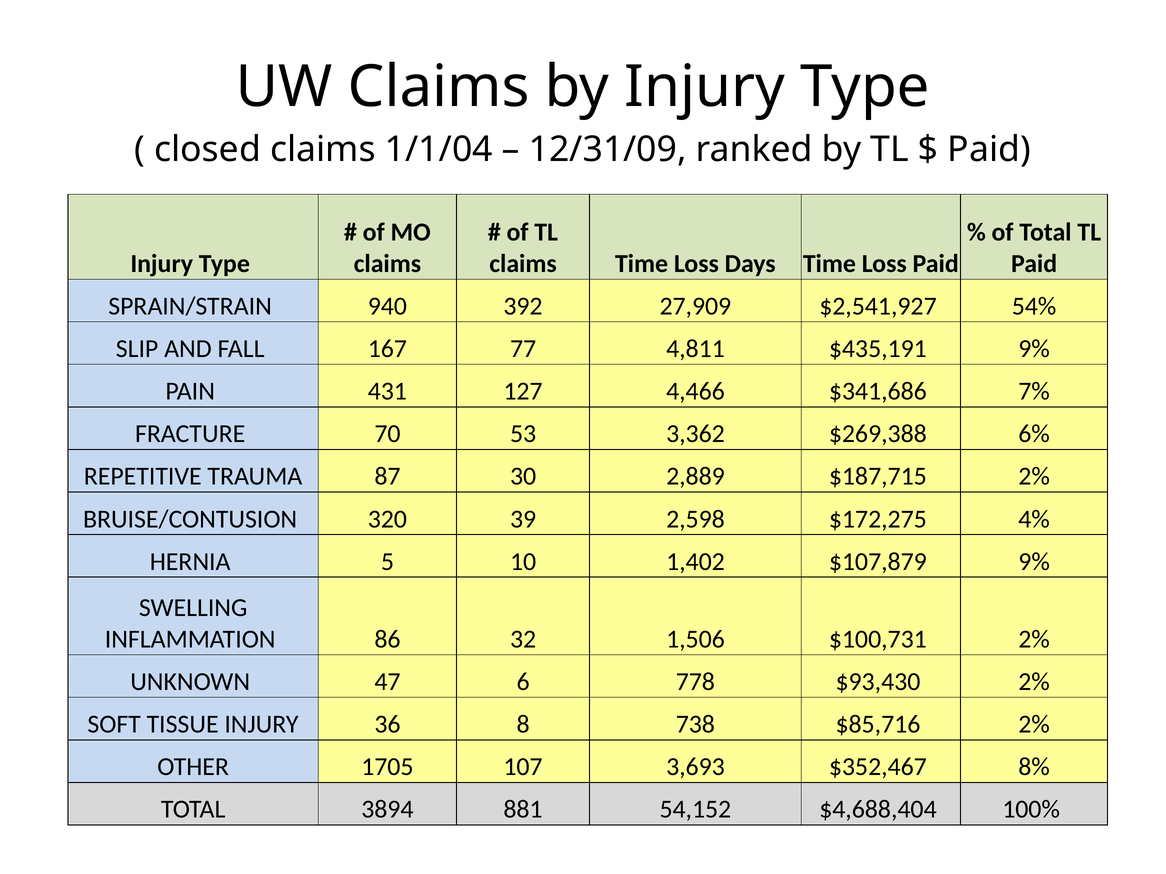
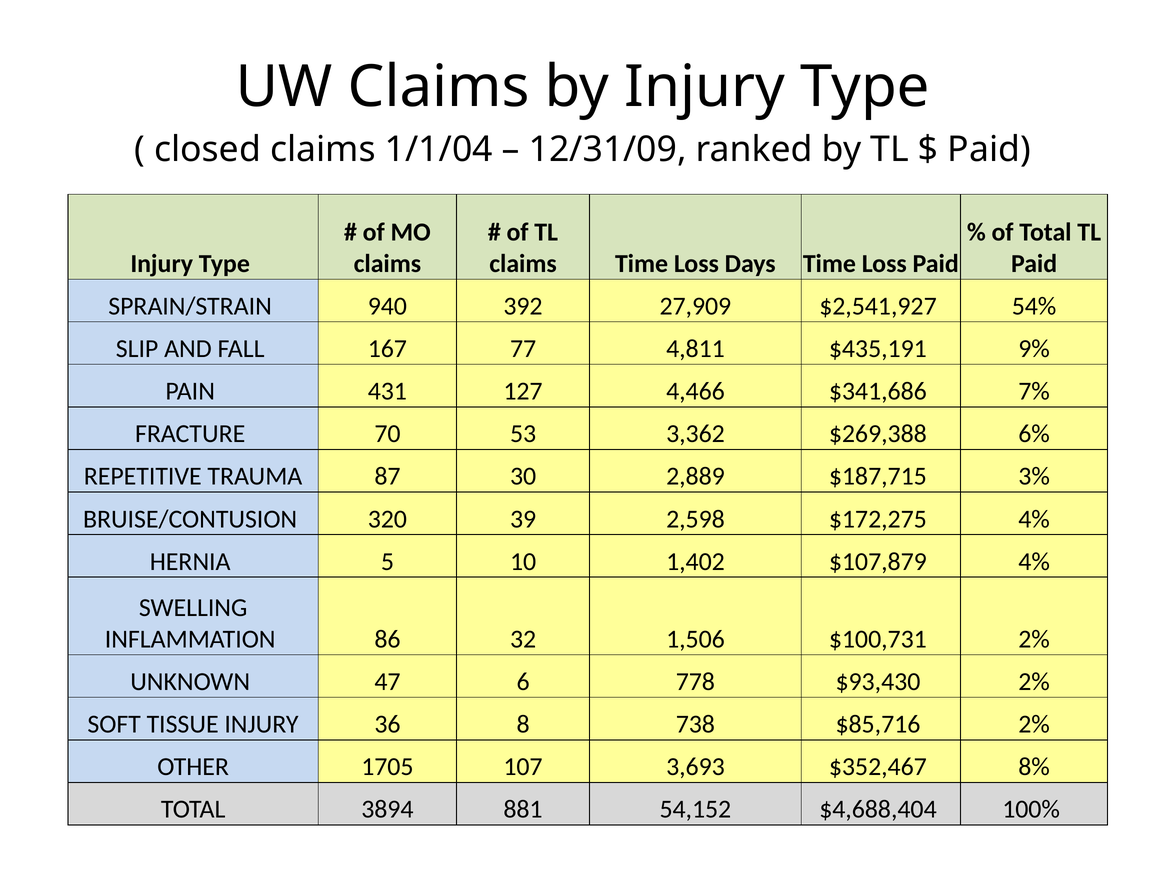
$187,715 2%: 2% -> 3% (1034, 477)
$107,879 9%: 9% -> 4% (1034, 562)
